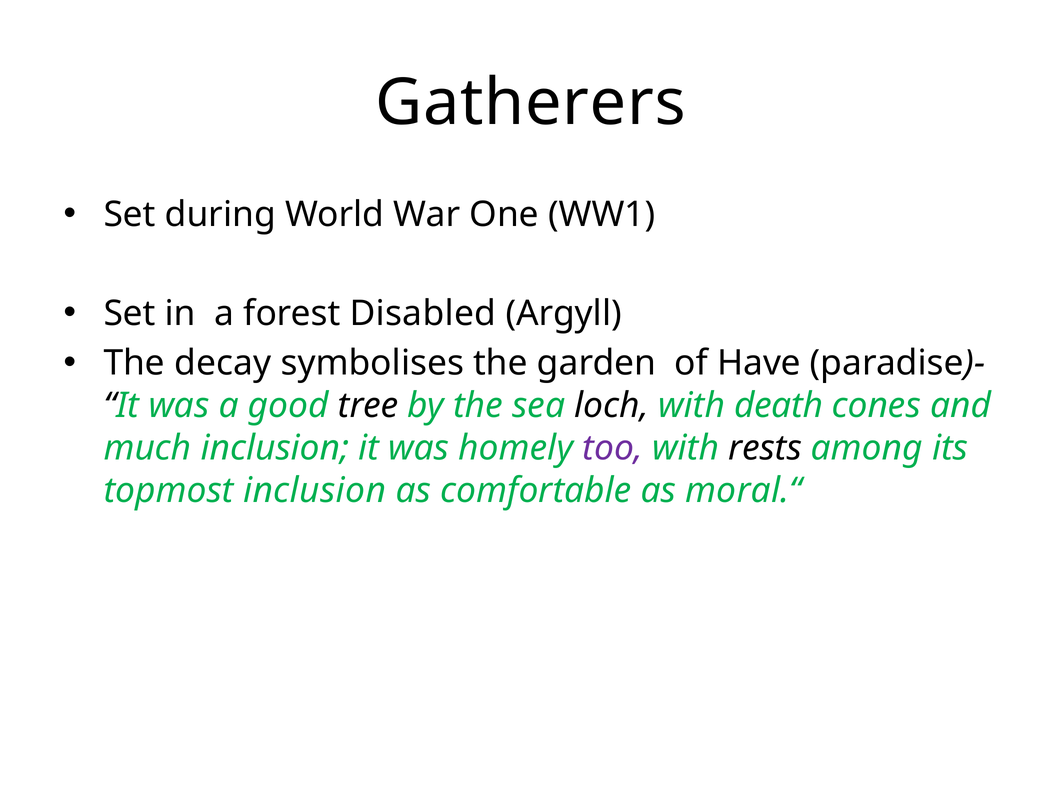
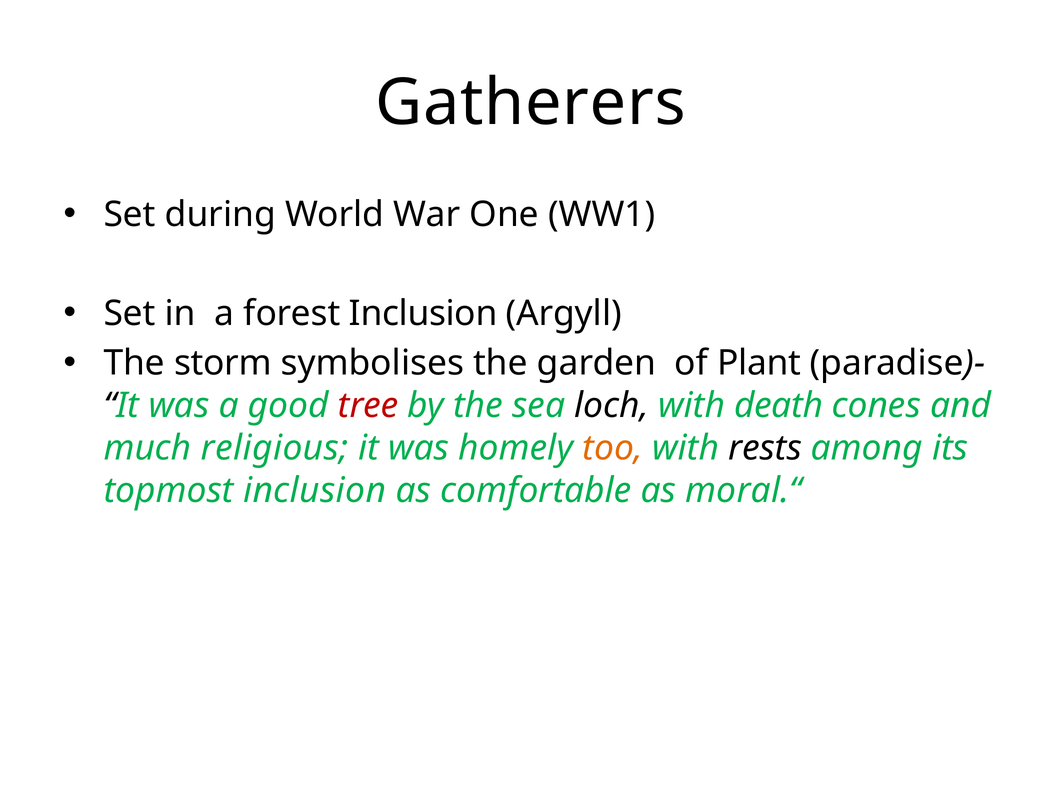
forest Disabled: Disabled -> Inclusion (423, 314)
decay: decay -> storm (223, 364)
Have: Have -> Plant (759, 364)
tree colour: black -> red (368, 406)
much inclusion: inclusion -> religious (275, 448)
too colour: purple -> orange (613, 448)
